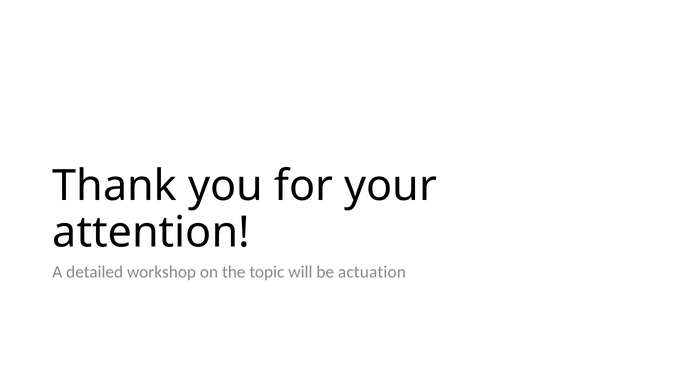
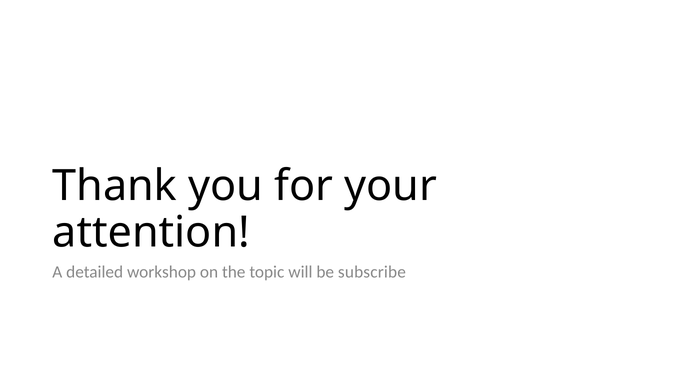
actuation: actuation -> subscribe (372, 272)
